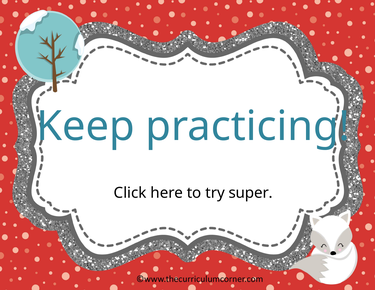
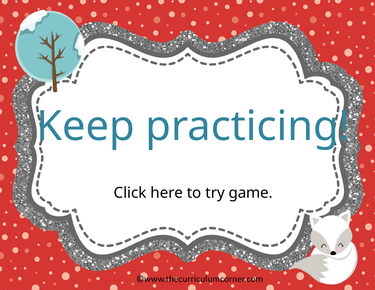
super: super -> game (251, 193)
